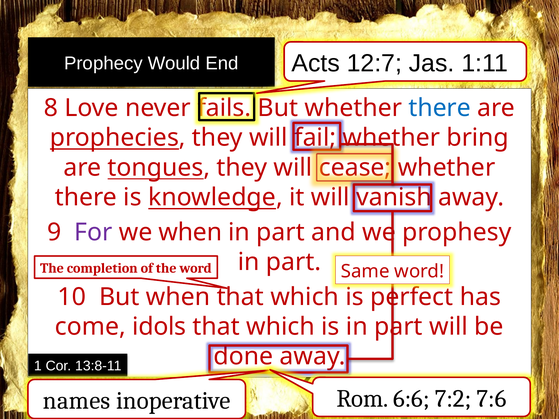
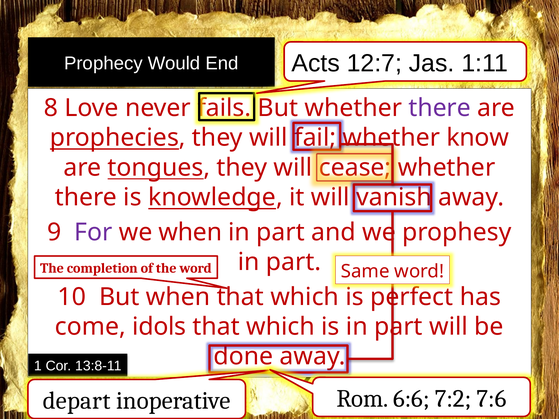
there colour: blue -> purple (440, 108)
bring: bring -> know (478, 138)
names: names -> depart (77, 401)
